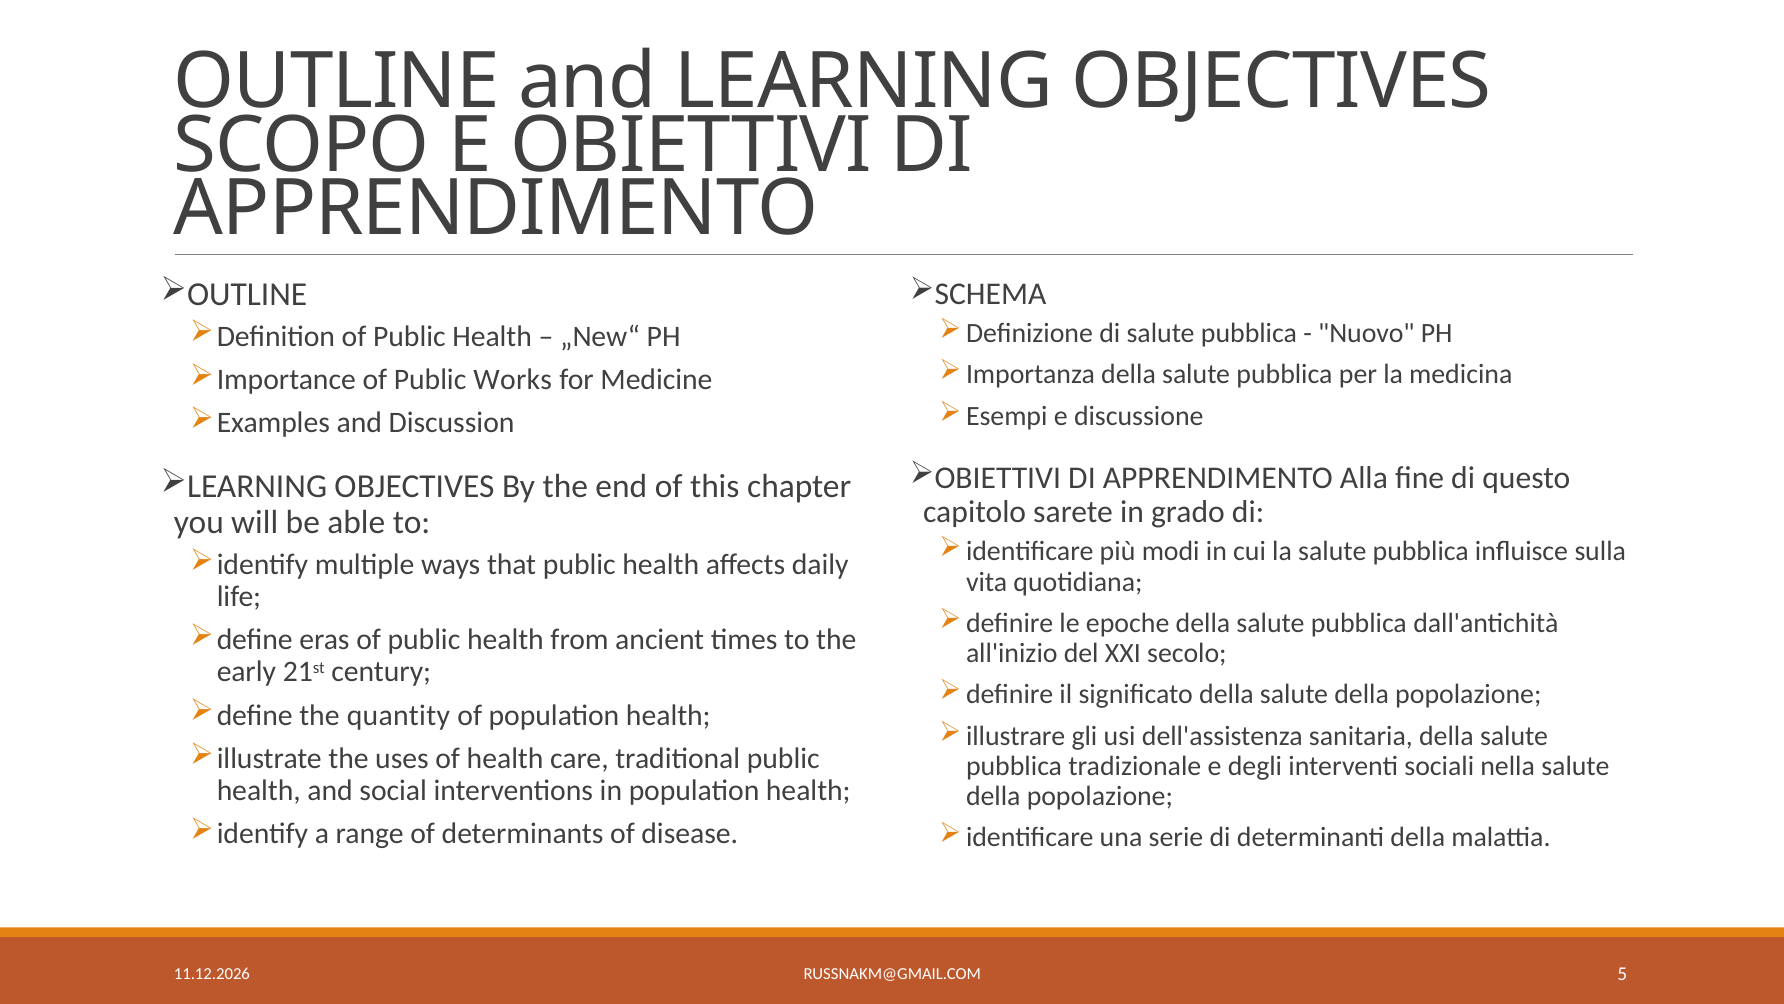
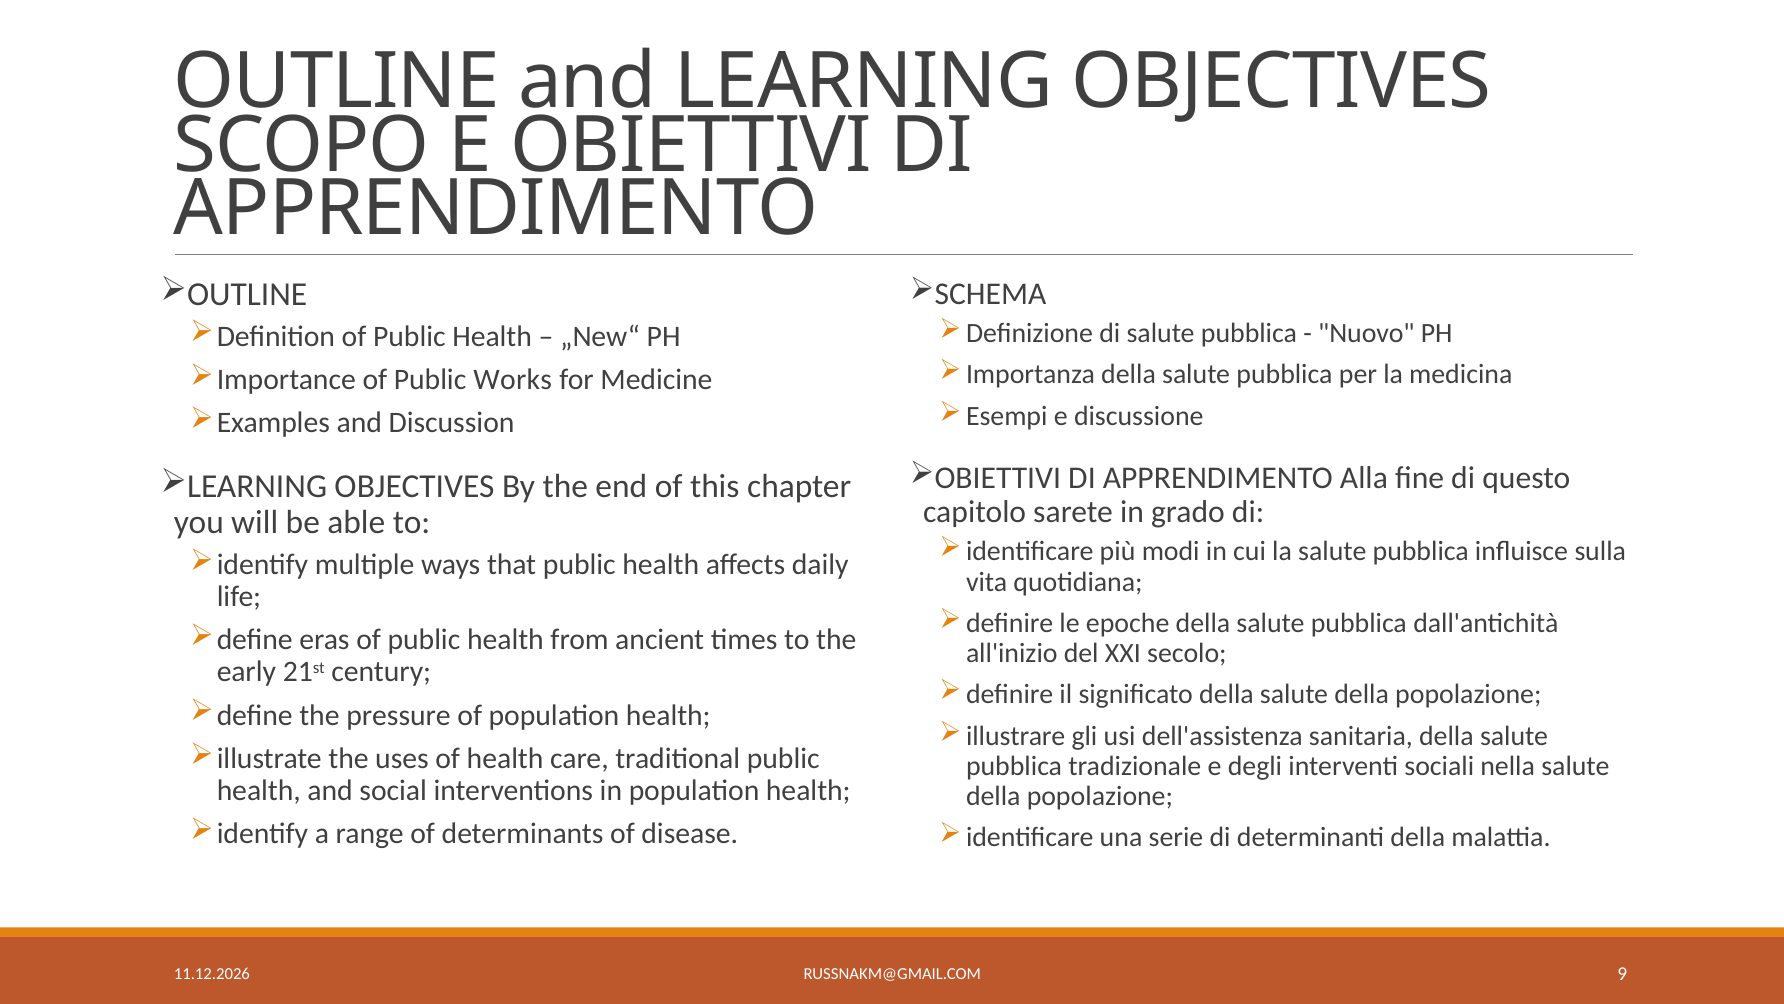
quantity: quantity -> pressure (399, 715)
5: 5 -> 9 (1622, 973)
